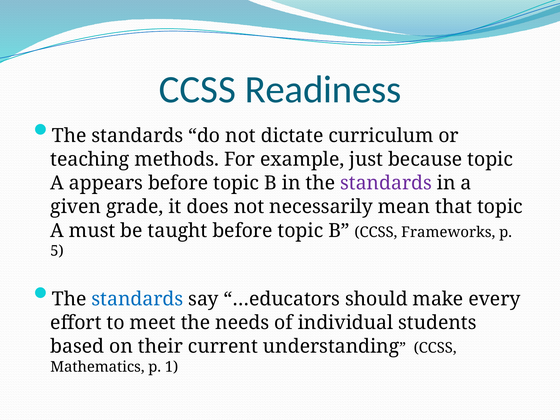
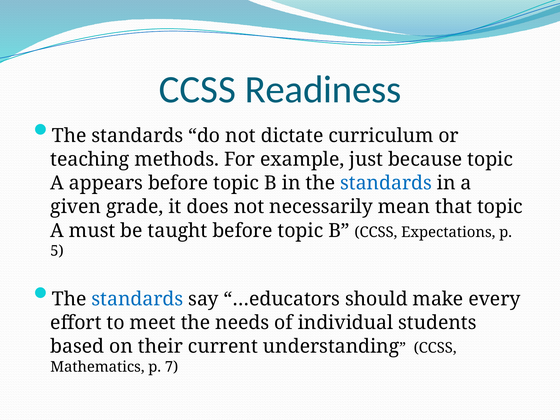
standards colour: purple -> blue (386, 183)
Frameworks: Frameworks -> Expectations (448, 232)
1: 1 -> 7 (172, 367)
